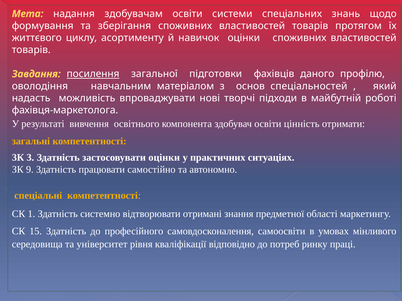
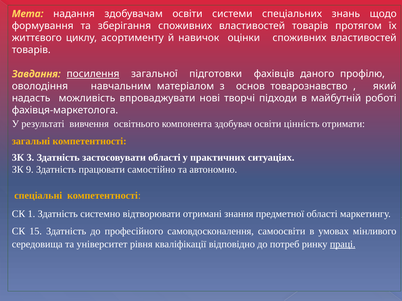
спеціальностей: спеціальностей -> товарознавство (309, 86)
застосовувати оцінки: оцінки -> області (164, 158)
праці underline: none -> present (343, 244)
